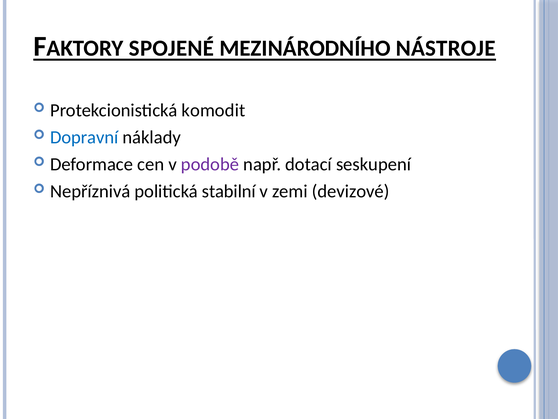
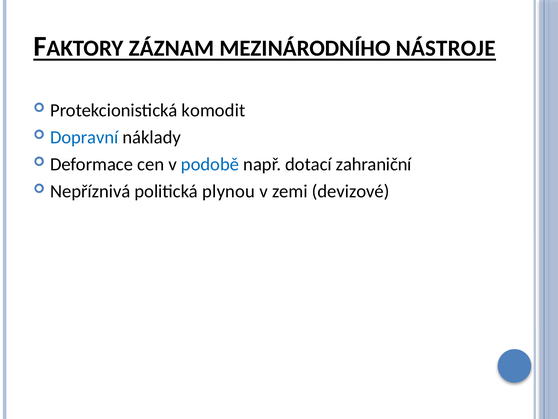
SPOJENÉ: SPOJENÉ -> ZÁZNAM (171, 48)
podobě colour: purple -> blue (210, 164)
seskupení: seskupení -> zahraniční (374, 164)
stabilní: stabilní -> plynou (229, 191)
